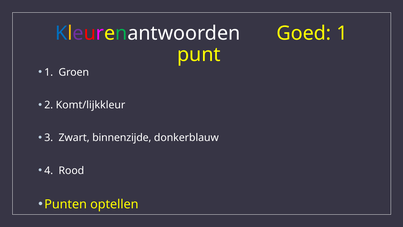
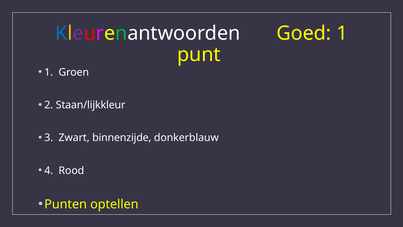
Komt/lijkkleur: Komt/lijkkleur -> Staan/lijkkleur (91, 105)
